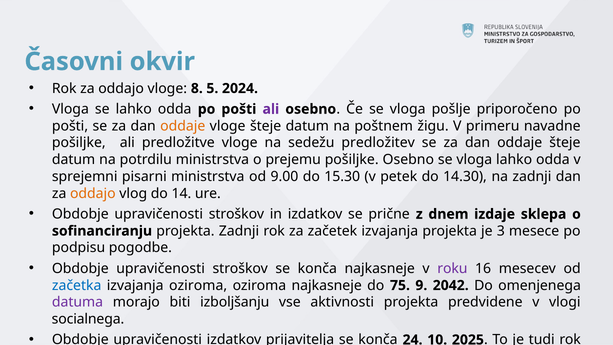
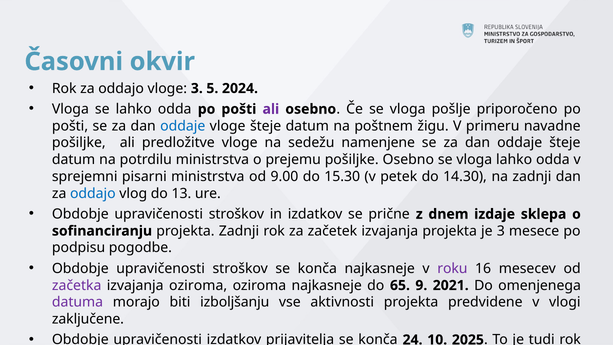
vloge 8: 8 -> 3 (197, 88)
oddaje colour: orange -> blue (183, 126)
sedežu predložitev: predložitev -> namenjene (378, 143)
oddajo colour: orange -> blue (93, 193)
14: 14 -> 13 (181, 193)
začetka colour: blue -> purple (77, 285)
75: 75 -> 65 (400, 285)
2042: 2042 -> 2021 (451, 285)
socialnega: socialnega -> zaključene (88, 319)
